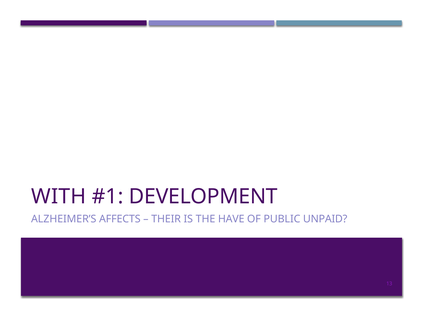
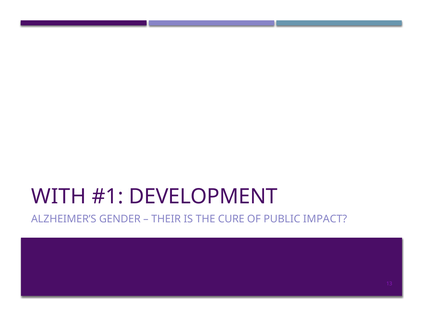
AFFECTS: AFFECTS -> GENDER (120, 219)
HAVE: HAVE -> CURE (231, 219)
UNPAID: UNPAID -> IMPACT (325, 219)
